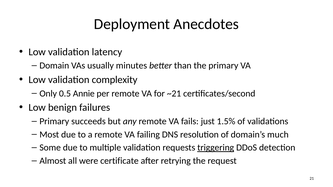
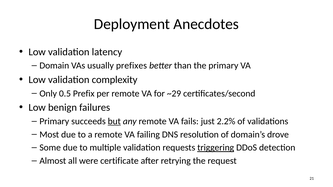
minutes: minutes -> prefixes (131, 66)
Annie: Annie -> Prefix (84, 94)
~21: ~21 -> ~29 (174, 94)
but underline: none -> present (114, 121)
1.5%: 1.5% -> 2.2% (226, 121)
much: much -> drove (278, 135)
